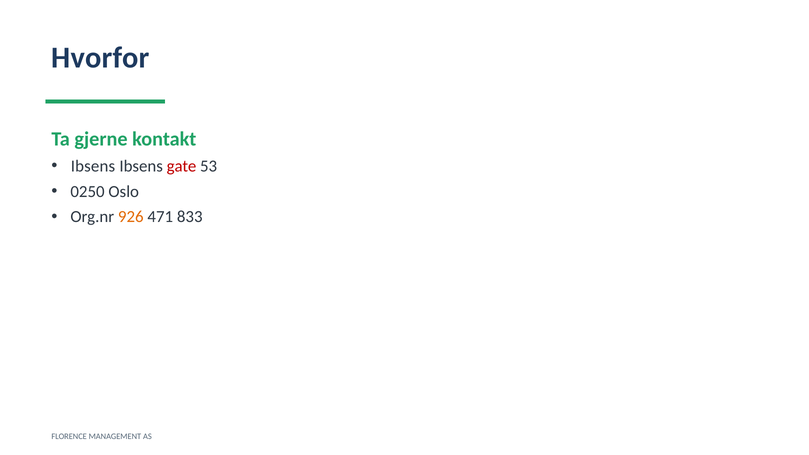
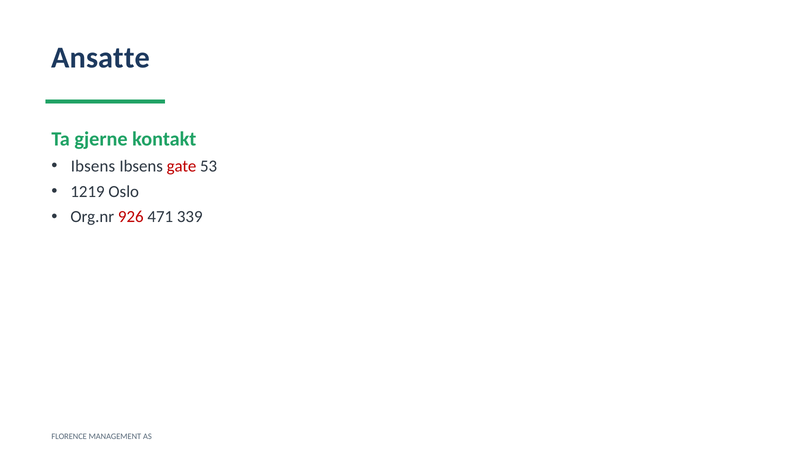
Hvorfor: Hvorfor -> Ansatte (101, 58)
0250: 0250 -> 1219 (88, 192)
926 colour: orange -> red (131, 217)
833: 833 -> 339 (190, 217)
